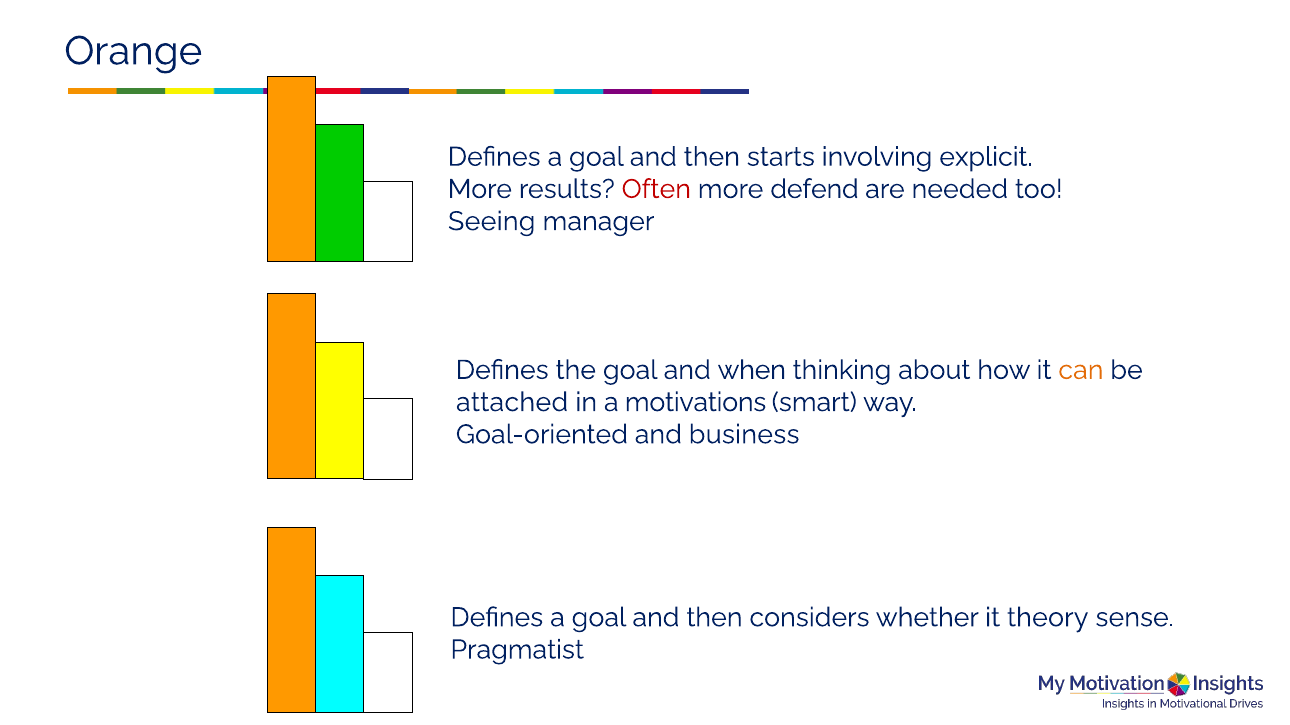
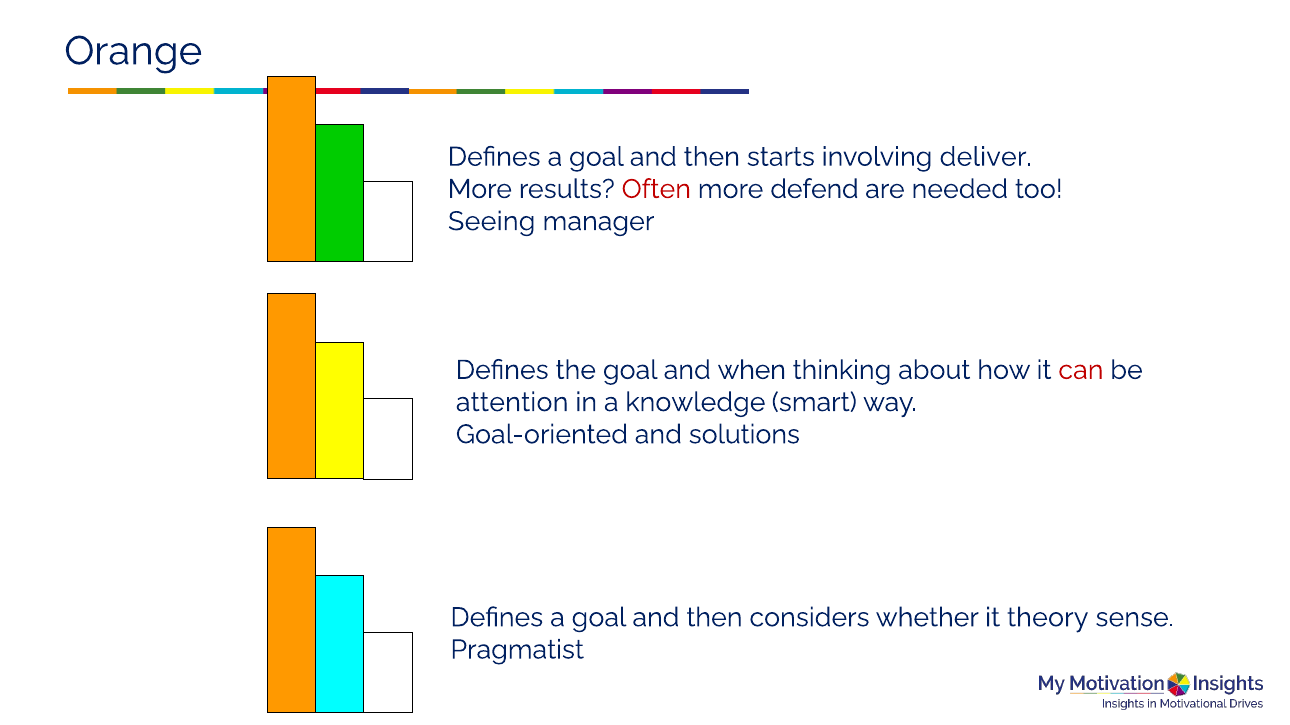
explicit: explicit -> deliver (986, 157)
can colour: orange -> red (1081, 370)
attached: attached -> attention (512, 403)
motivations: motivations -> knowledge (695, 403)
business: business -> solutions (744, 435)
